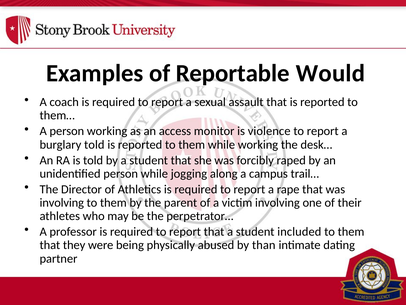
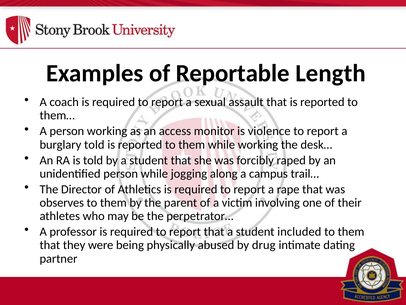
Would: Would -> Length (331, 73)
involving: involving -> observes (62, 202)
than: than -> drug (264, 245)
